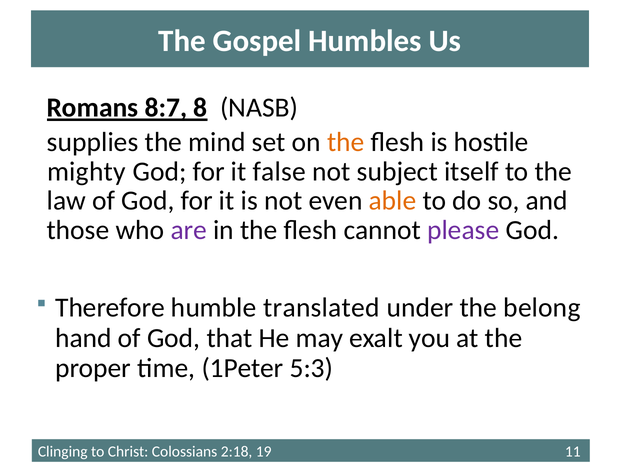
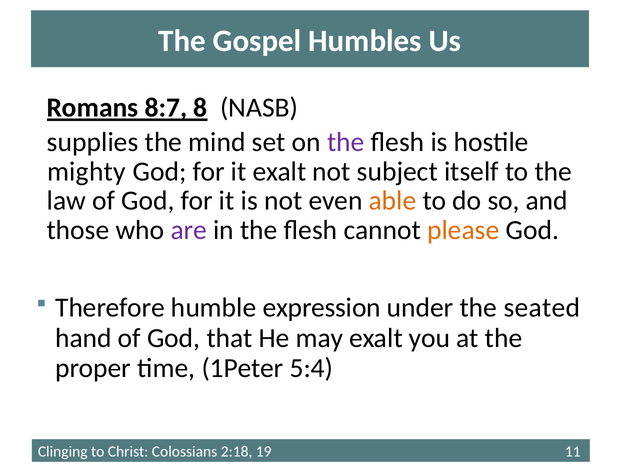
the colour: orange -> purple (346, 142)
it false: false -> exalt (279, 172)
please colour: purple -> orange (463, 230)
translated: translated -> expression (322, 308)
belong: belong -> seated (542, 308)
5:3: 5:3 -> 5:4 (311, 368)
